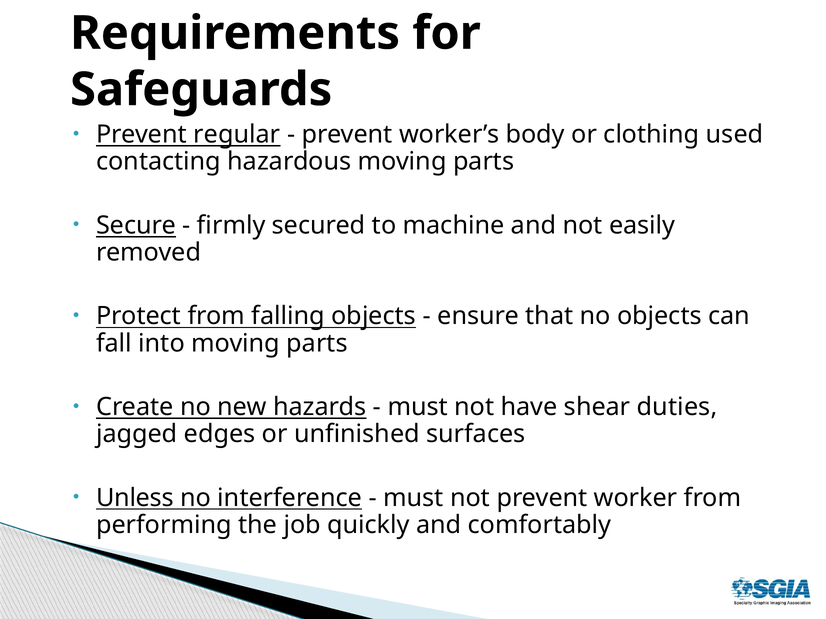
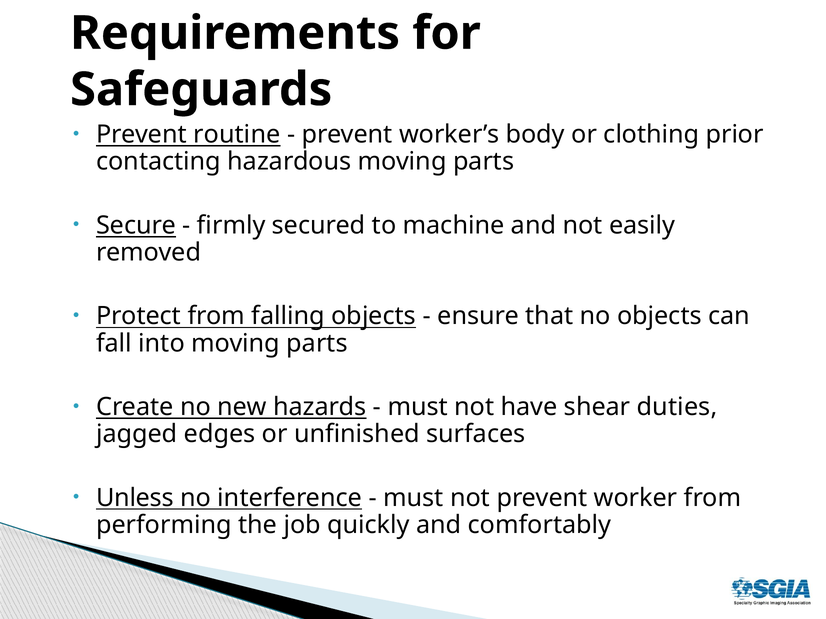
regular: regular -> routine (237, 135)
used: used -> prior (735, 135)
